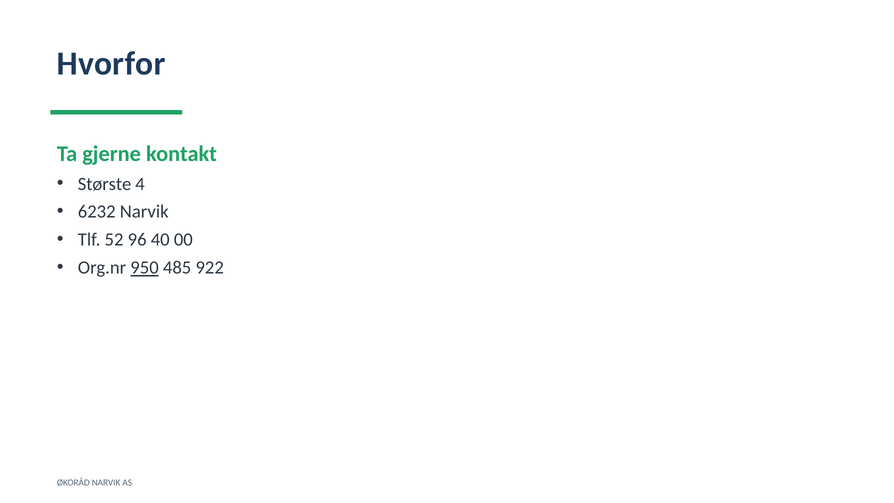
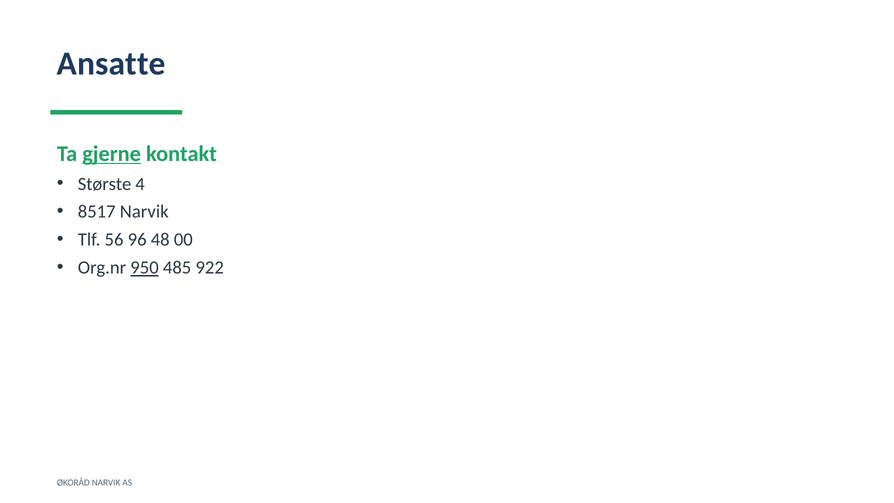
Hvorfor: Hvorfor -> Ansatte (111, 64)
gjerne underline: none -> present (112, 154)
6232: 6232 -> 8517 (97, 212)
52: 52 -> 56 (114, 240)
40: 40 -> 48 (160, 240)
